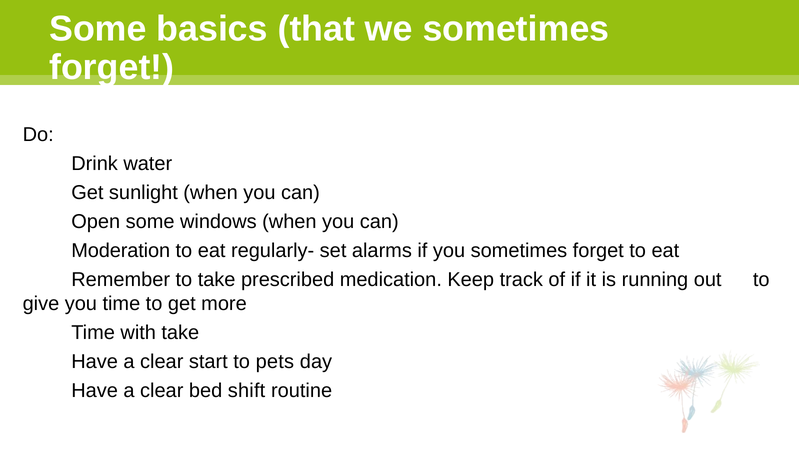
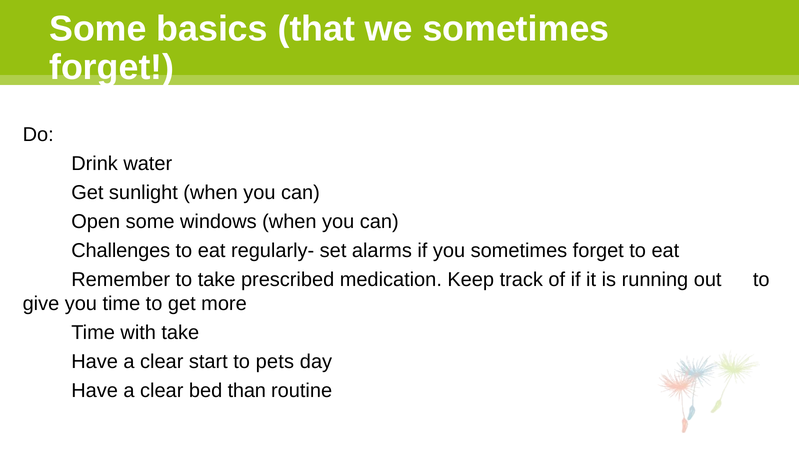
Moderation: Moderation -> Challenges (121, 250)
shift: shift -> than (247, 390)
